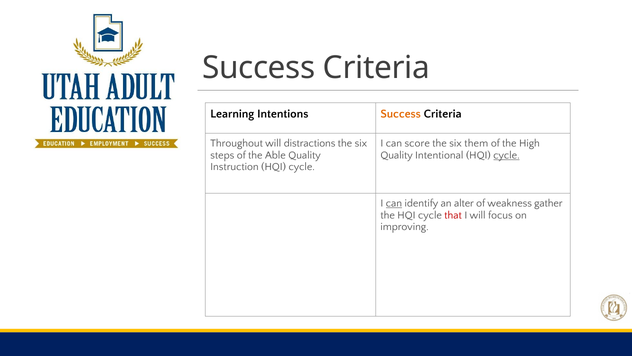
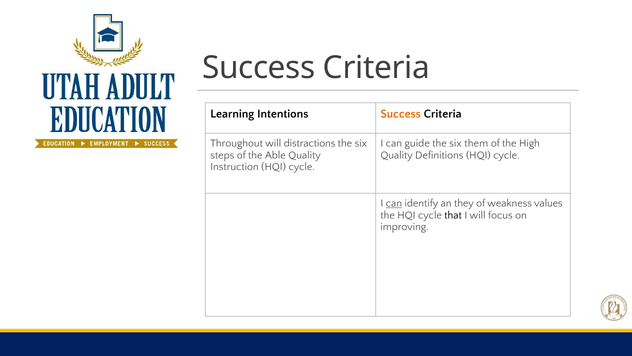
score: score -> guide (417, 143)
Intentional: Intentional -> Definitions (439, 155)
cycle underline: present -> none (506, 155)
alter: alter -> they (464, 203)
gather: gather -> values (548, 203)
that colour: red -> black (453, 215)
